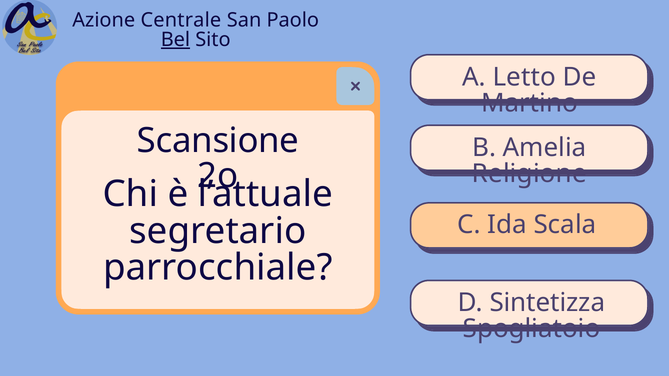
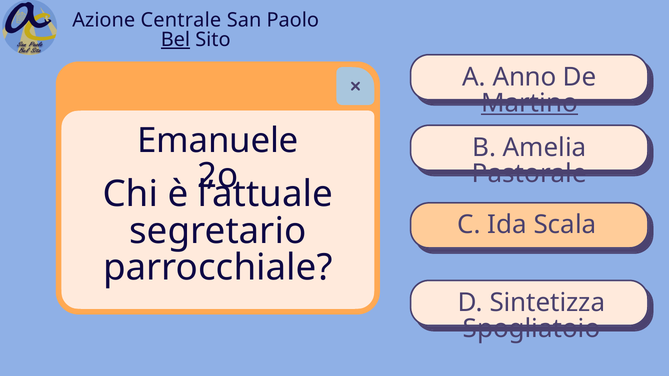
Letto: Letto -> Anno (525, 77)
Martino underline: none -> present (529, 103)
Scansione: Scansione -> Emanuele (218, 141)
Religione: Religione -> Pastorale (529, 174)
